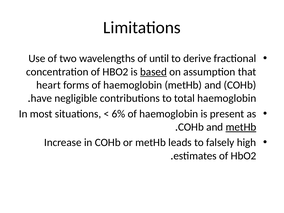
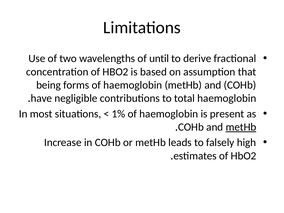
based underline: present -> none (153, 72)
heart: heart -> being (49, 85)
6%: 6% -> 1% (118, 114)
